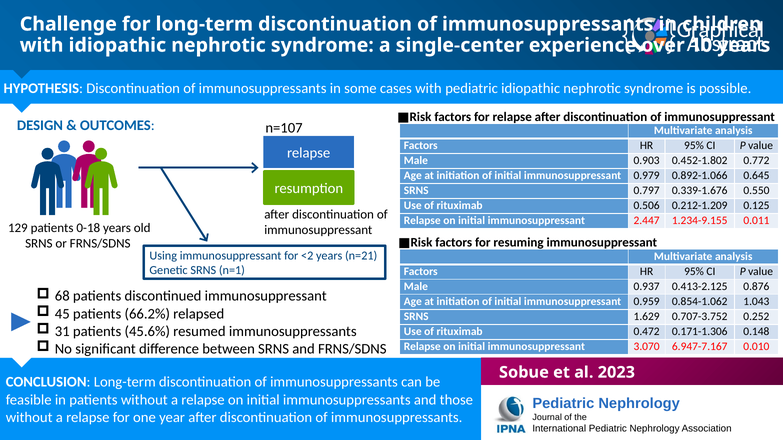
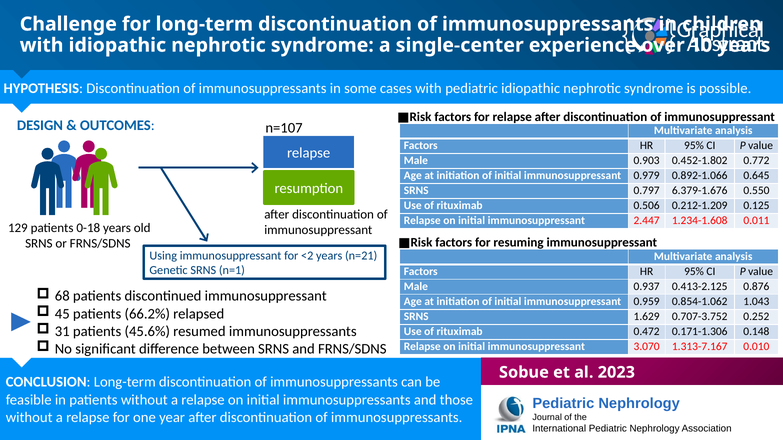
0.339-1.676: 0.339-1.676 -> 6.379-1.676 (700, 191)
1.234-9.155: 1.234-9.155 -> 1.234-1.608 (700, 221)
6.947-7.167: 6.947-7.167 -> 1.313-7.167 (700, 347)
